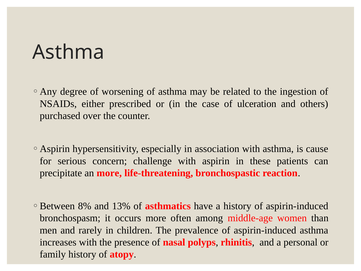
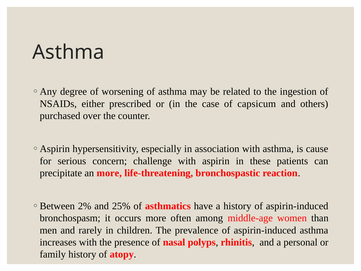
ulceration: ulceration -> capsicum (257, 104)
8%: 8% -> 2% (85, 206)
13%: 13% -> 25% (121, 206)
